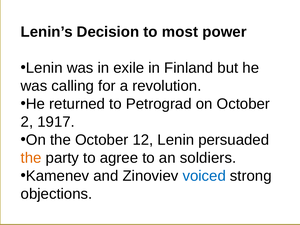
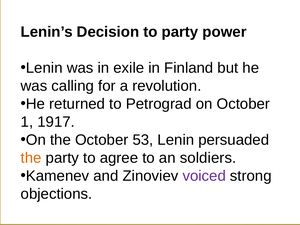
to most: most -> party (180, 32)
2: 2 -> 1 (27, 122)
12: 12 -> 53 (143, 140)
voiced colour: blue -> purple (204, 176)
